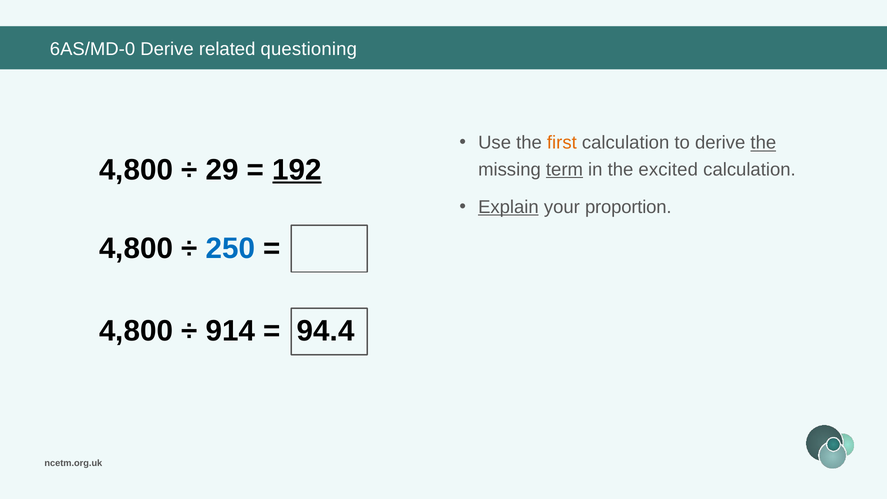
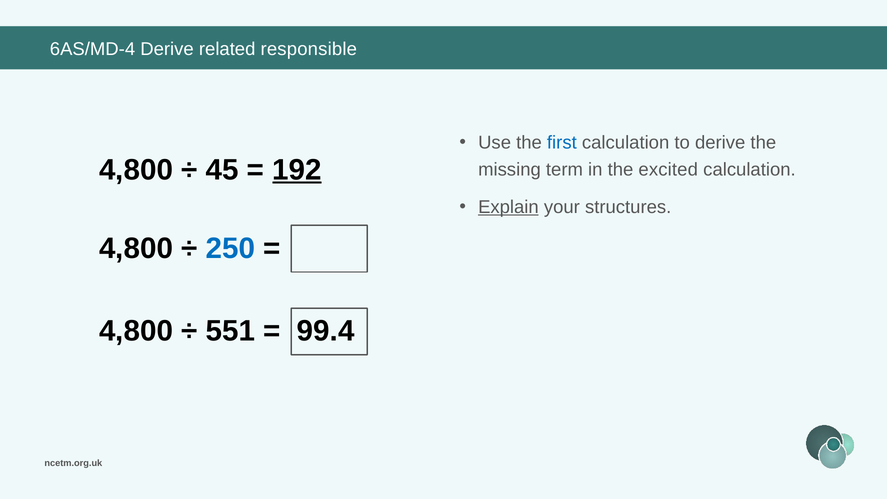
6AS/MD-0: 6AS/MD-0 -> 6AS/MD-4 (93, 49)
questioning: questioning -> responsible (309, 49)
first colour: orange -> blue (562, 143)
the underline: present -> none (763, 143)
29: 29 -> 45 (222, 170)
term underline: present -> none (564, 169)
proportion: proportion -> structures (628, 207)
914: 914 -> 551 (230, 331)
94.4: 94.4 -> 99.4 (326, 331)
